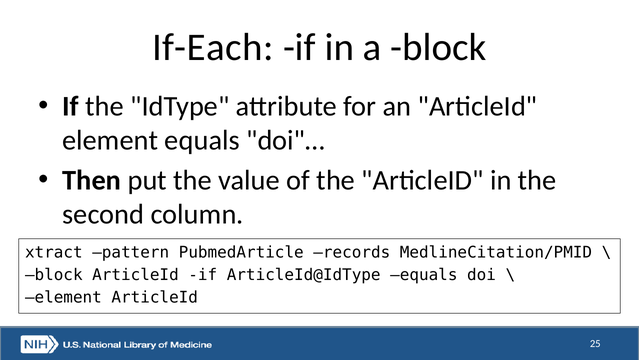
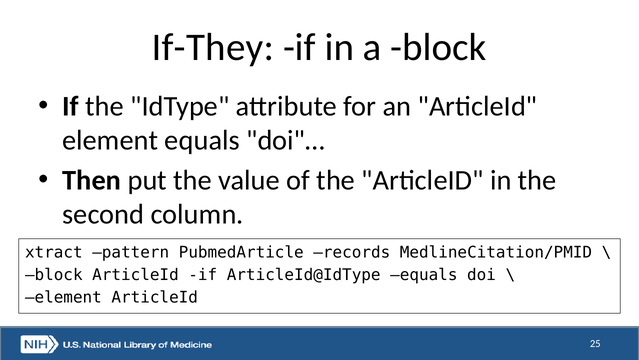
If-Each: If-Each -> If-They (213, 47)
